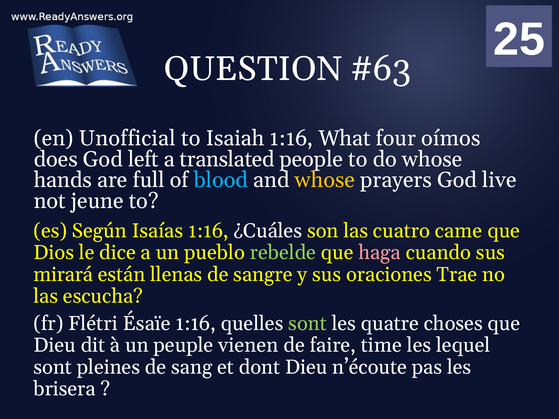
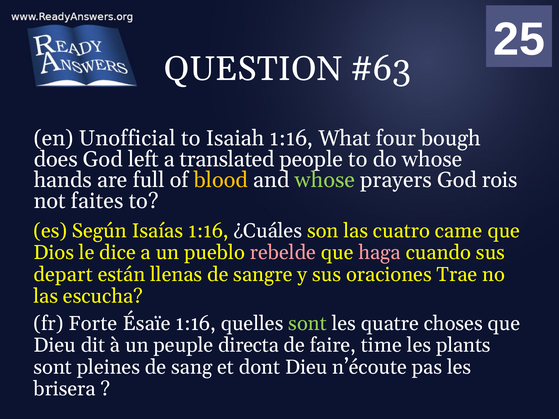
oímos: oímos -> bough (451, 138)
blood colour: light blue -> yellow (221, 180)
whose colour: yellow -> light green (325, 180)
live: live -> rois (500, 180)
jeune: jeune -> faites (97, 201)
rebelde colour: light green -> pink (283, 253)
mirará: mirará -> depart (63, 275)
Flétri: Flétri -> Forte (93, 324)
vienen: vienen -> directa (249, 345)
lequel: lequel -> plants (463, 345)
